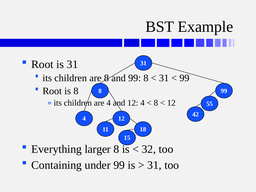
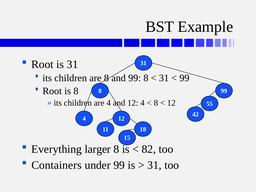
32: 32 -> 82 (149, 149)
Containing: Containing -> Containers (57, 165)
